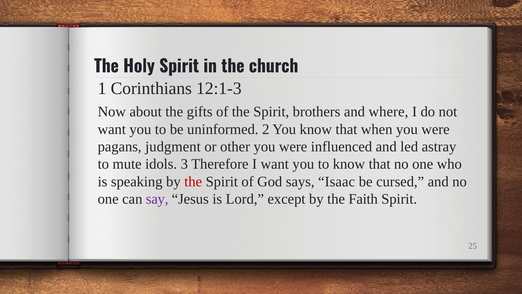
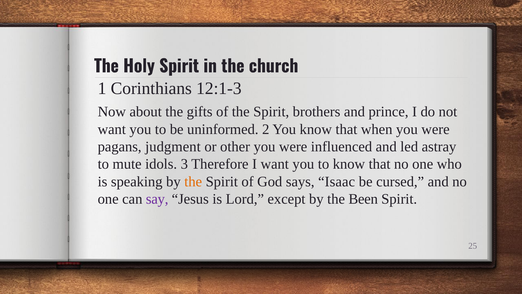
where: where -> prince (389, 112)
the colour: red -> orange (193, 181)
Faith: Faith -> Been (363, 199)
